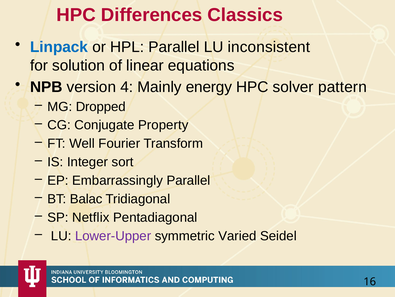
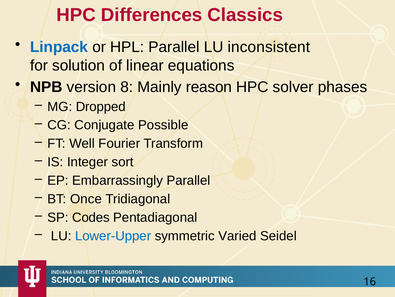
4: 4 -> 8 (127, 87)
energy: energy -> reason (209, 87)
pattern: pattern -> phases (343, 87)
Property: Property -> Possible (163, 125)
Balac: Balac -> Once (86, 199)
Netflix: Netflix -> Codes (91, 217)
Lower-Upper colour: purple -> blue (113, 235)
